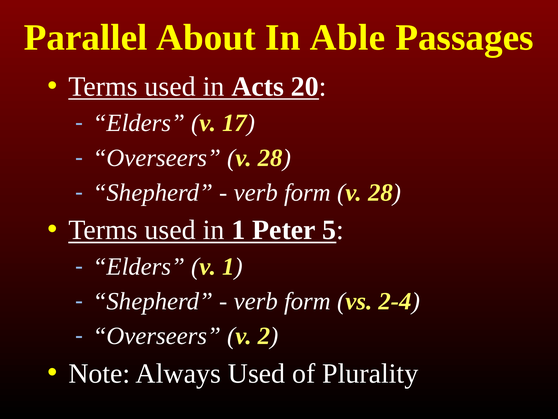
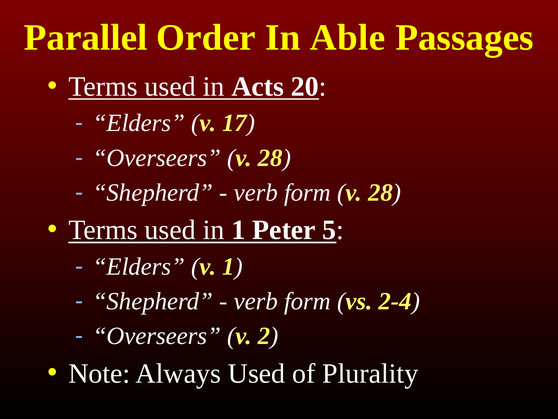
About: About -> Order (206, 37)
